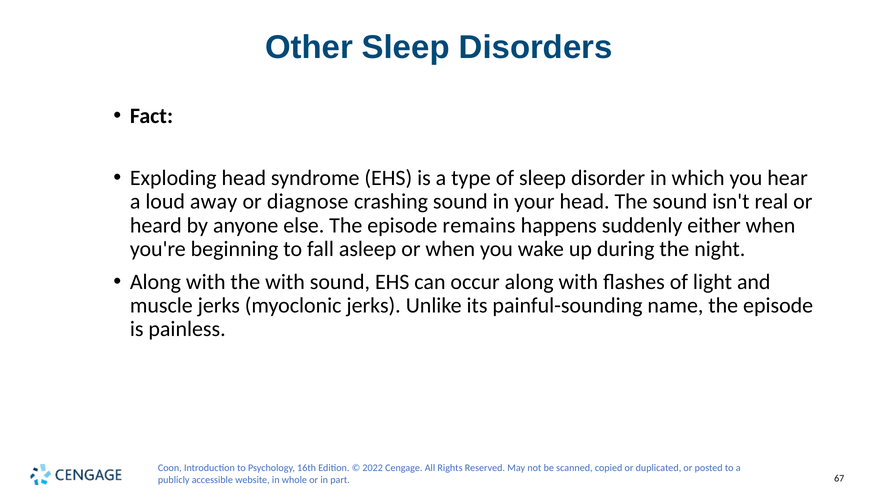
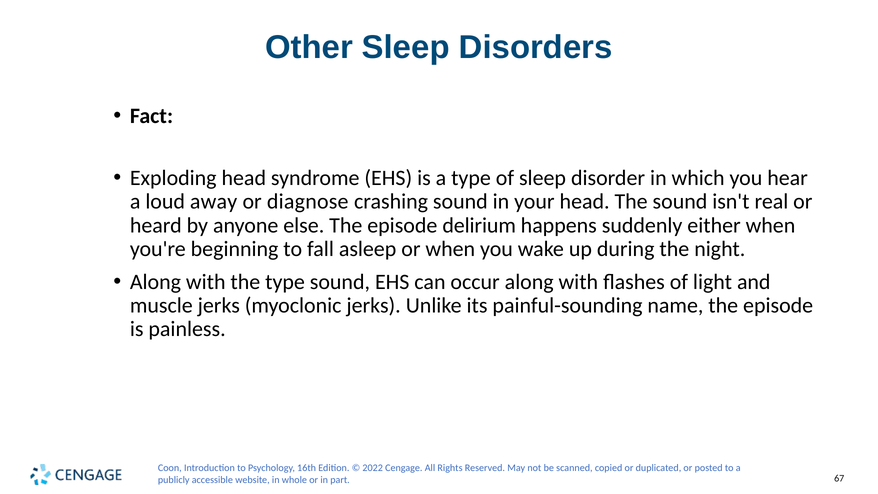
remains: remains -> delirium (479, 225)
the with: with -> type (285, 282)
